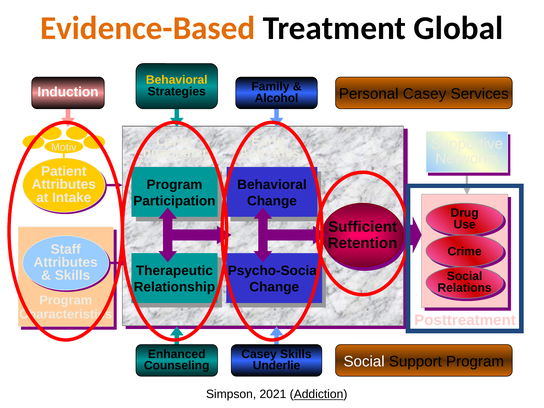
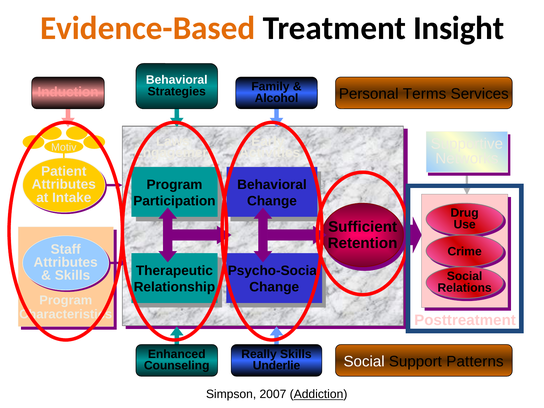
Global: Global -> Insight (459, 28)
Behavioral colour: yellow -> white (177, 80)
Induction colour: white -> pink (68, 92)
Personal Casey: Casey -> Terms (425, 94)
Casey: Casey -> Really (259, 354)
Support Program: Program -> Patterns (475, 361)
2021: 2021 -> 2007 (273, 394)
